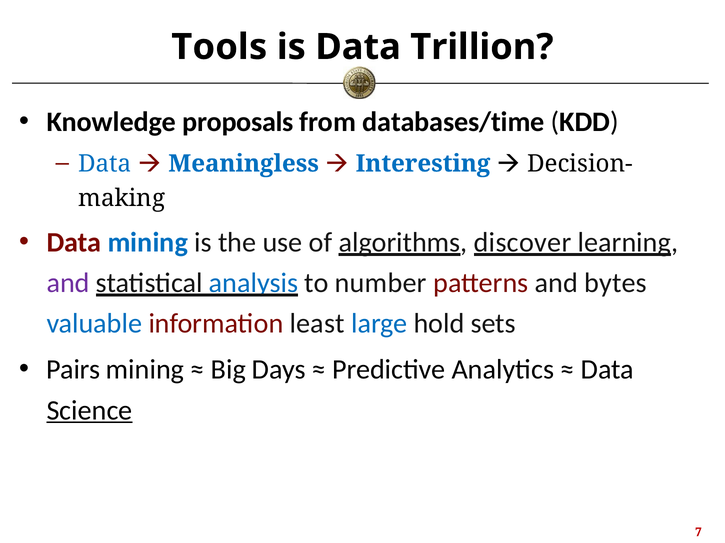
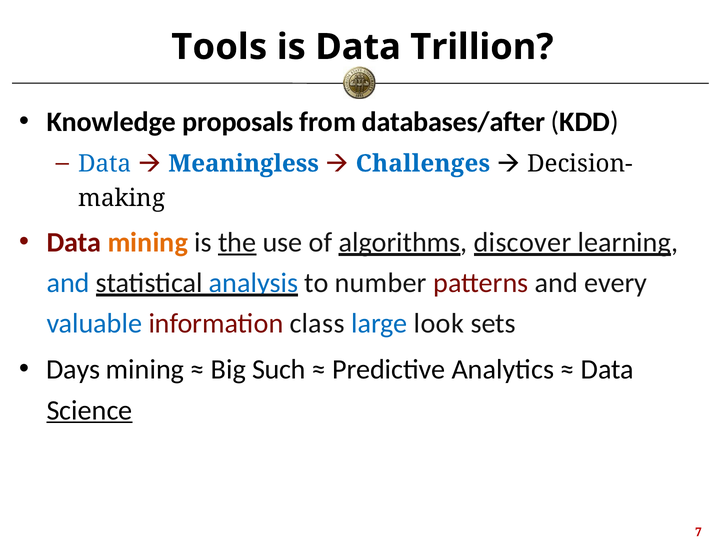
databases/time: databases/time -> databases/after (454, 122)
Interesting: Interesting -> Challenges (423, 164)
mining colour: blue -> orange (148, 243)
the underline: none -> present (237, 243)
and colour: purple -> blue (68, 283)
bytes: bytes -> every (616, 283)
least: least -> class (317, 324)
hold: hold -> look (439, 324)
Pairs: Pairs -> Days (73, 370)
Days: Days -> Such (279, 370)
